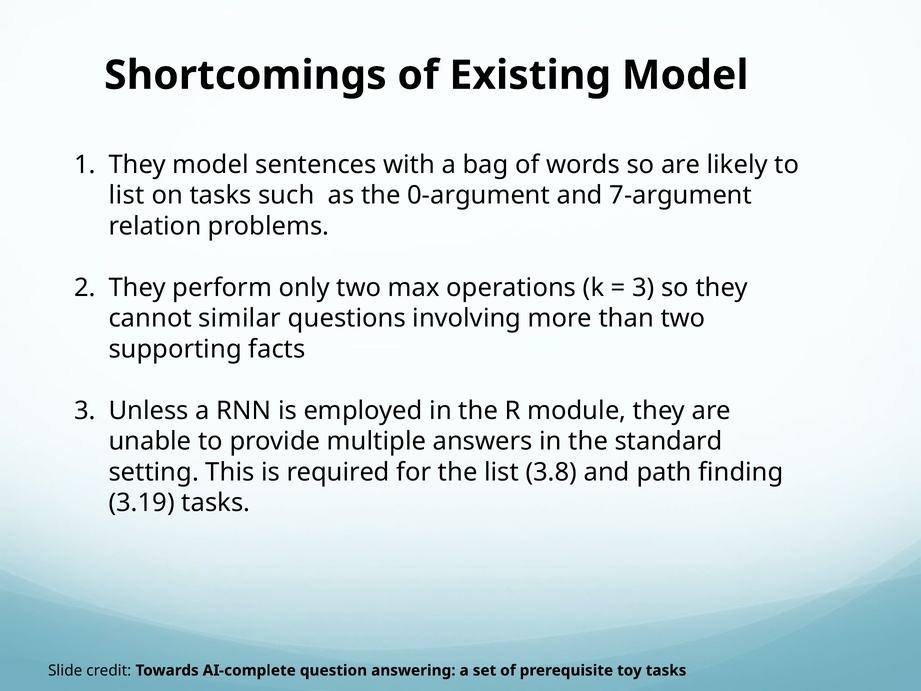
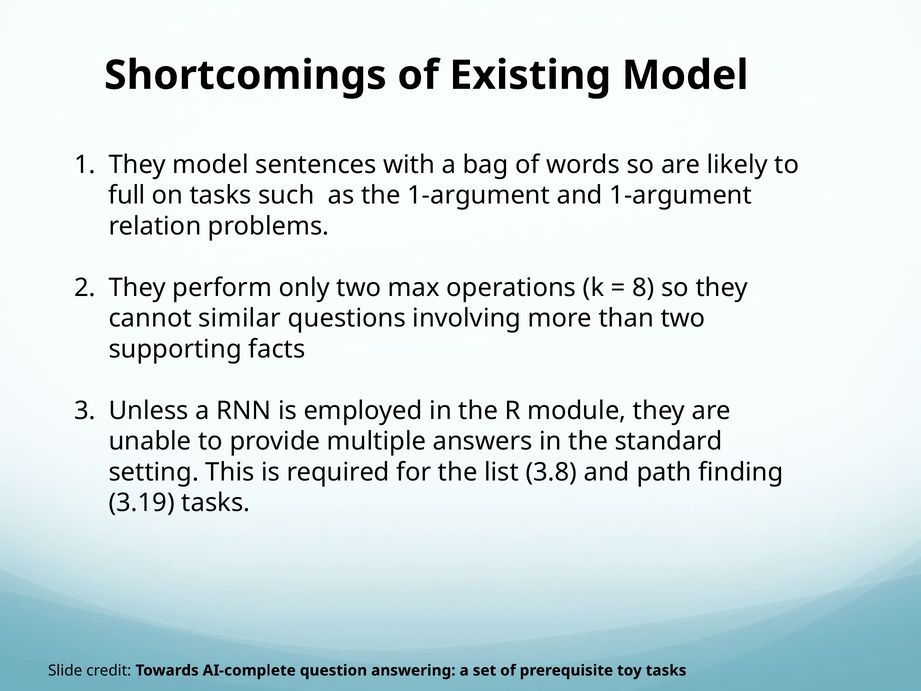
list: list -> full (127, 195)
the 0-argument: 0-argument -> 1-argument (479, 195)
and 7-argument: 7-argument -> 1-argument (681, 195)
3: 3 -> 8 (643, 288)
